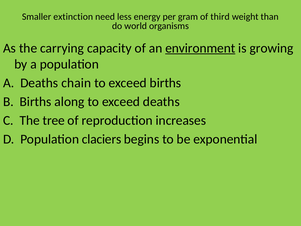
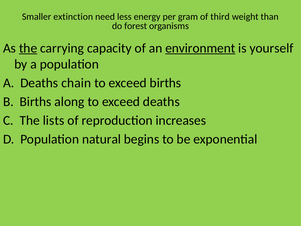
world: world -> forest (136, 26)
the underline: none -> present (28, 48)
growing: growing -> yourself (272, 48)
tree: tree -> lists (54, 120)
claciers: claciers -> natural (101, 139)
